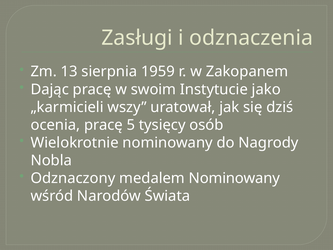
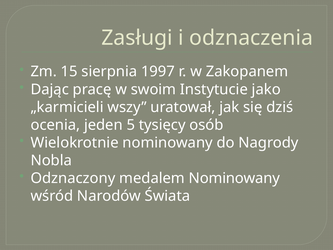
13: 13 -> 15 (69, 72)
1959: 1959 -> 1997 (158, 72)
ocenia pracę: pracę -> jeden (103, 125)
